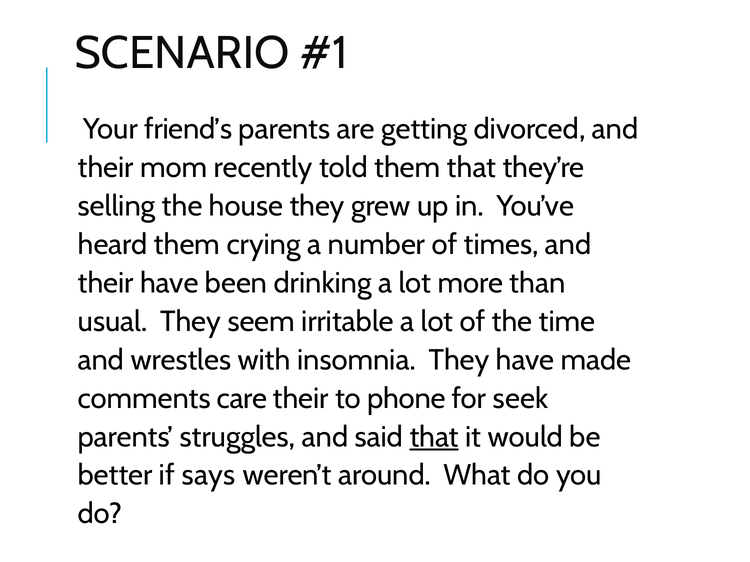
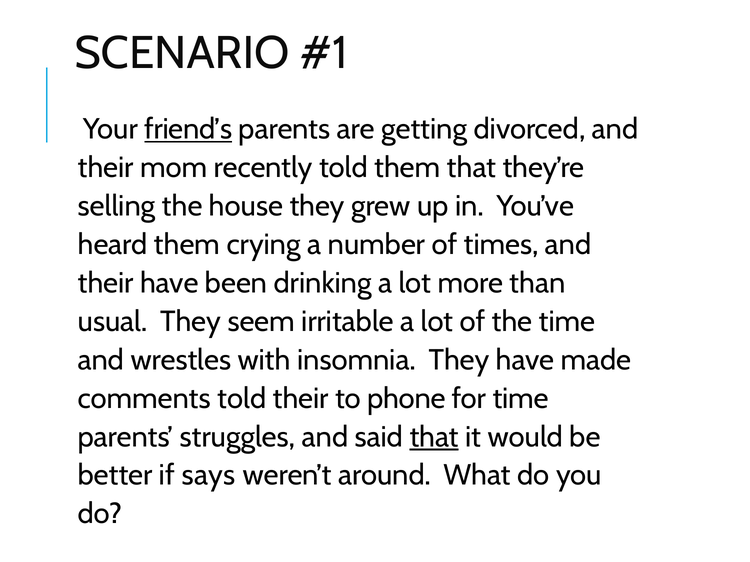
friend’s underline: none -> present (188, 129)
comments care: care -> told (242, 399)
for seek: seek -> time (521, 399)
